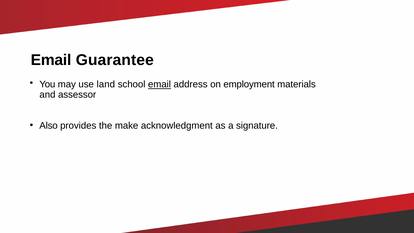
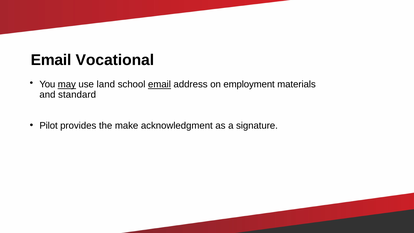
Guarantee: Guarantee -> Vocational (115, 60)
may underline: none -> present (67, 84)
assessor: assessor -> standard (77, 95)
Also: Also -> Pilot (49, 125)
